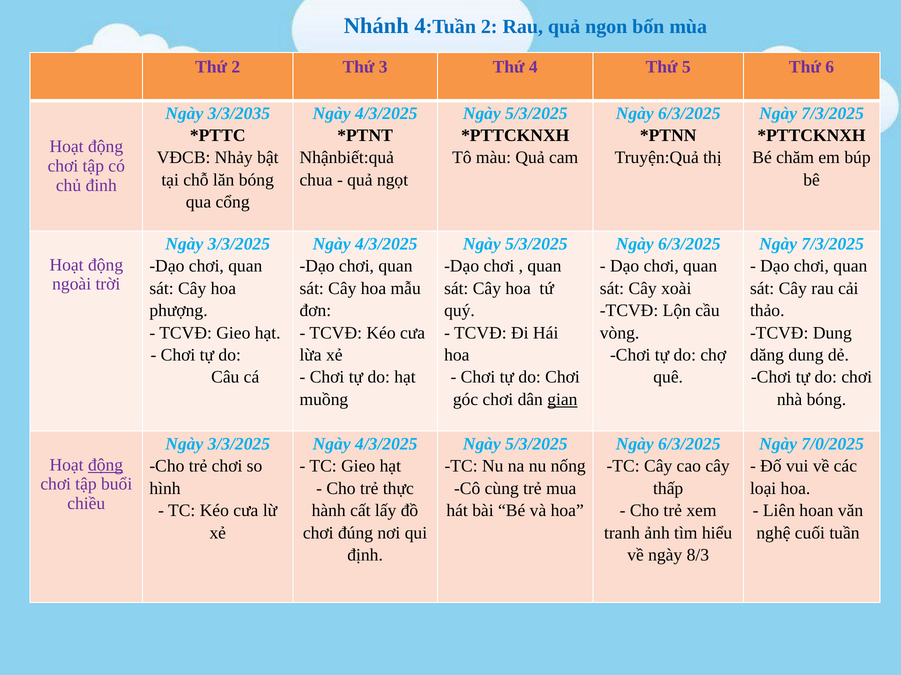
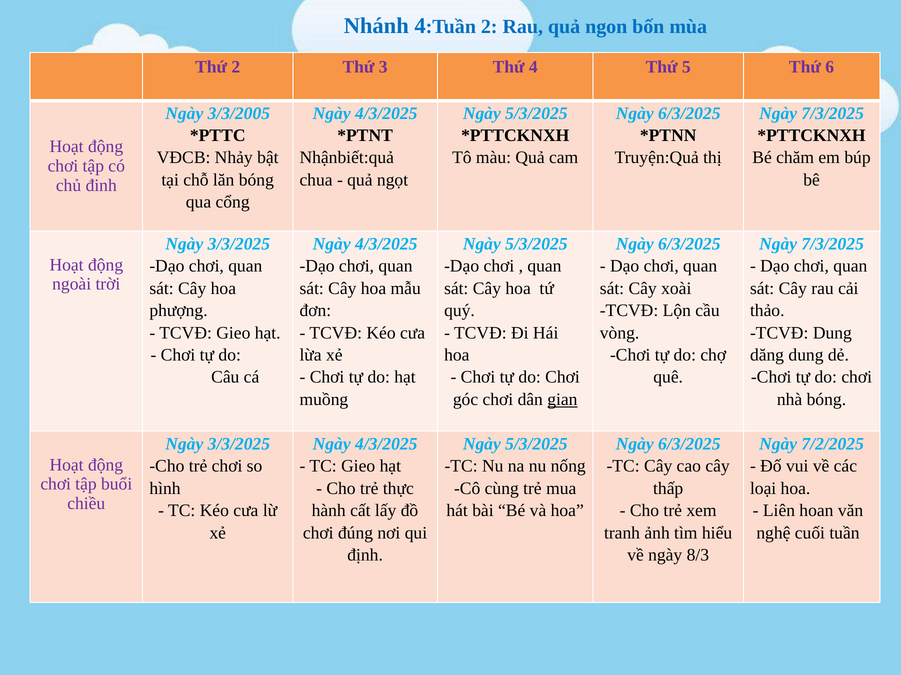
3/3/2035: 3/3/2035 -> 3/3/2005 (239, 113)
7/0/2025: 7/0/2025 -> 7/2/2025 (833, 444)
động underline: present -> none (106, 465)
